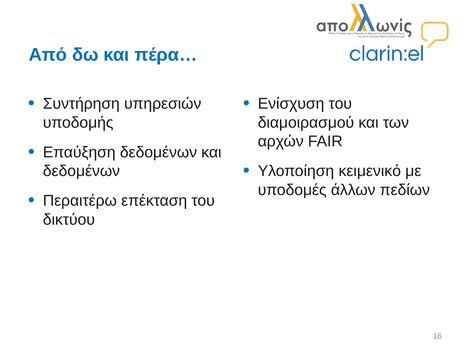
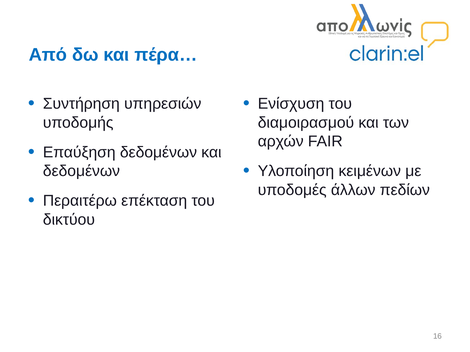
κειμενικό: κειμενικό -> κειμένων (370, 171)
